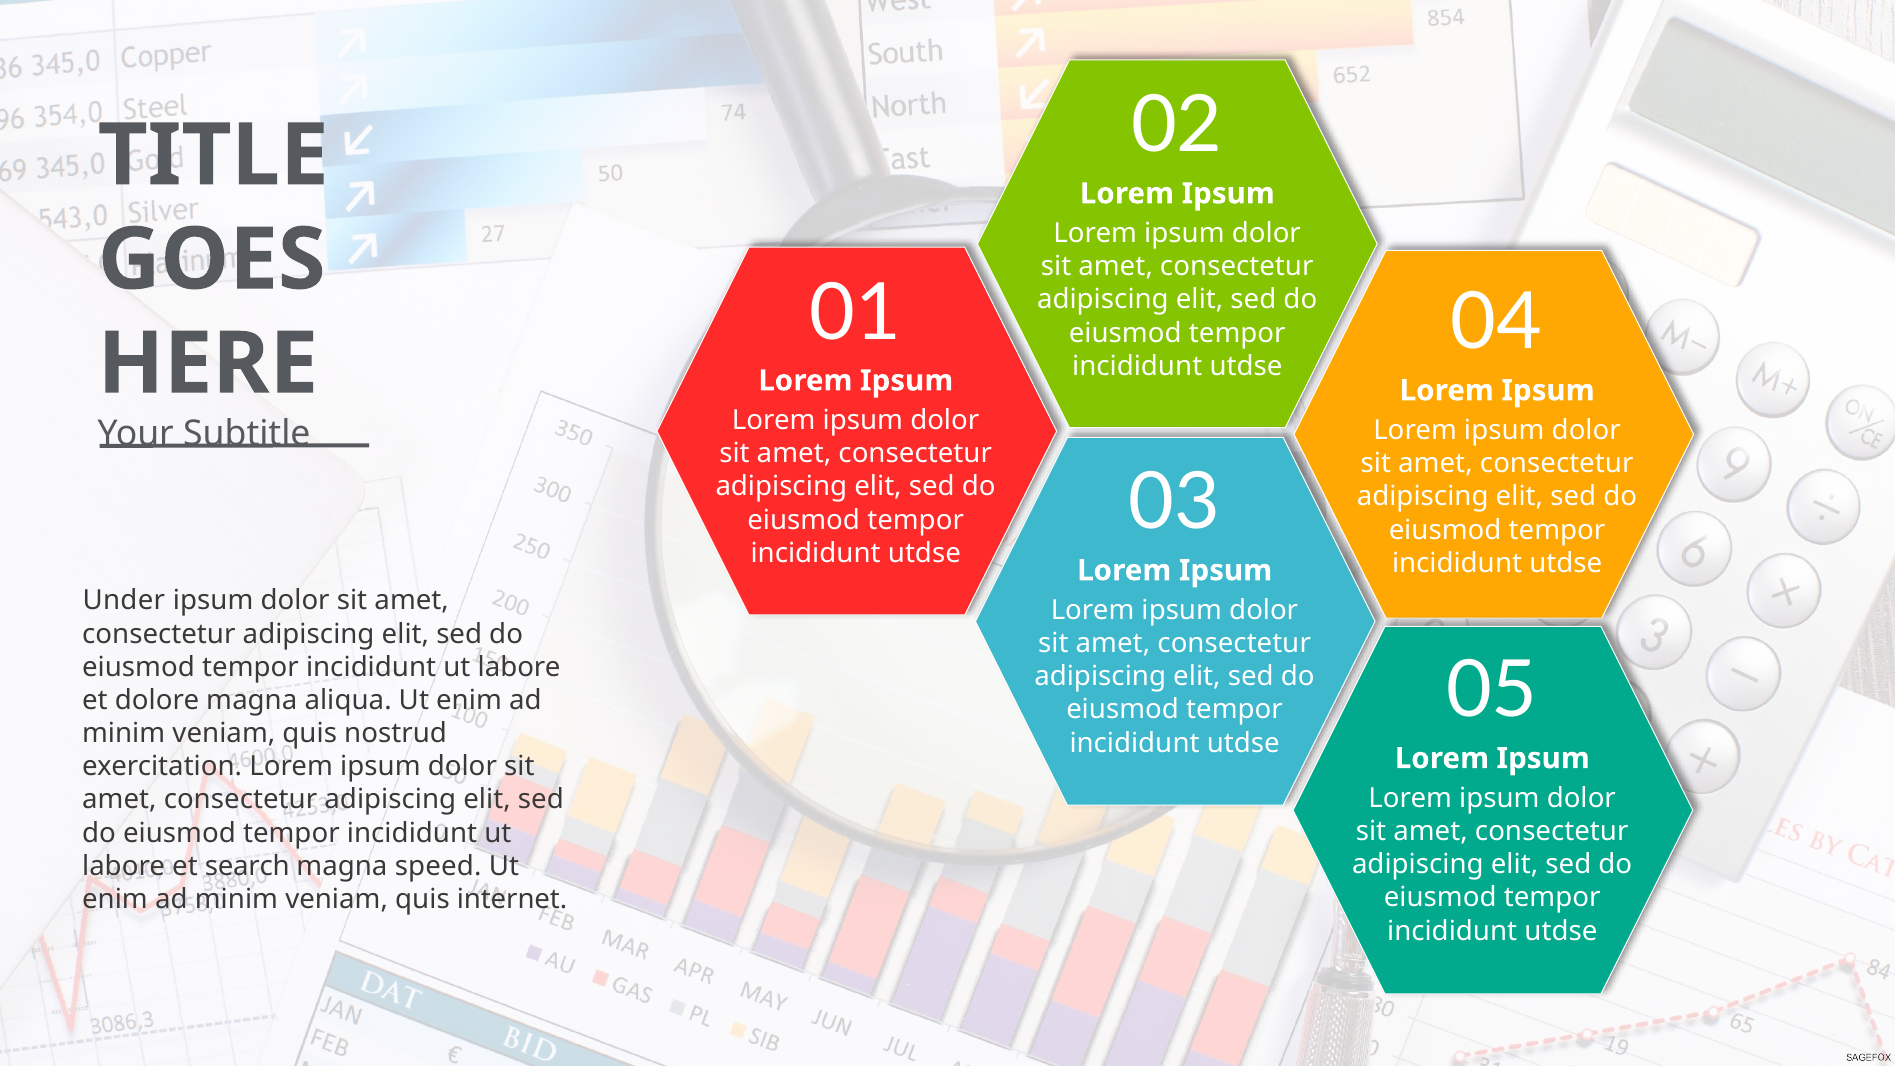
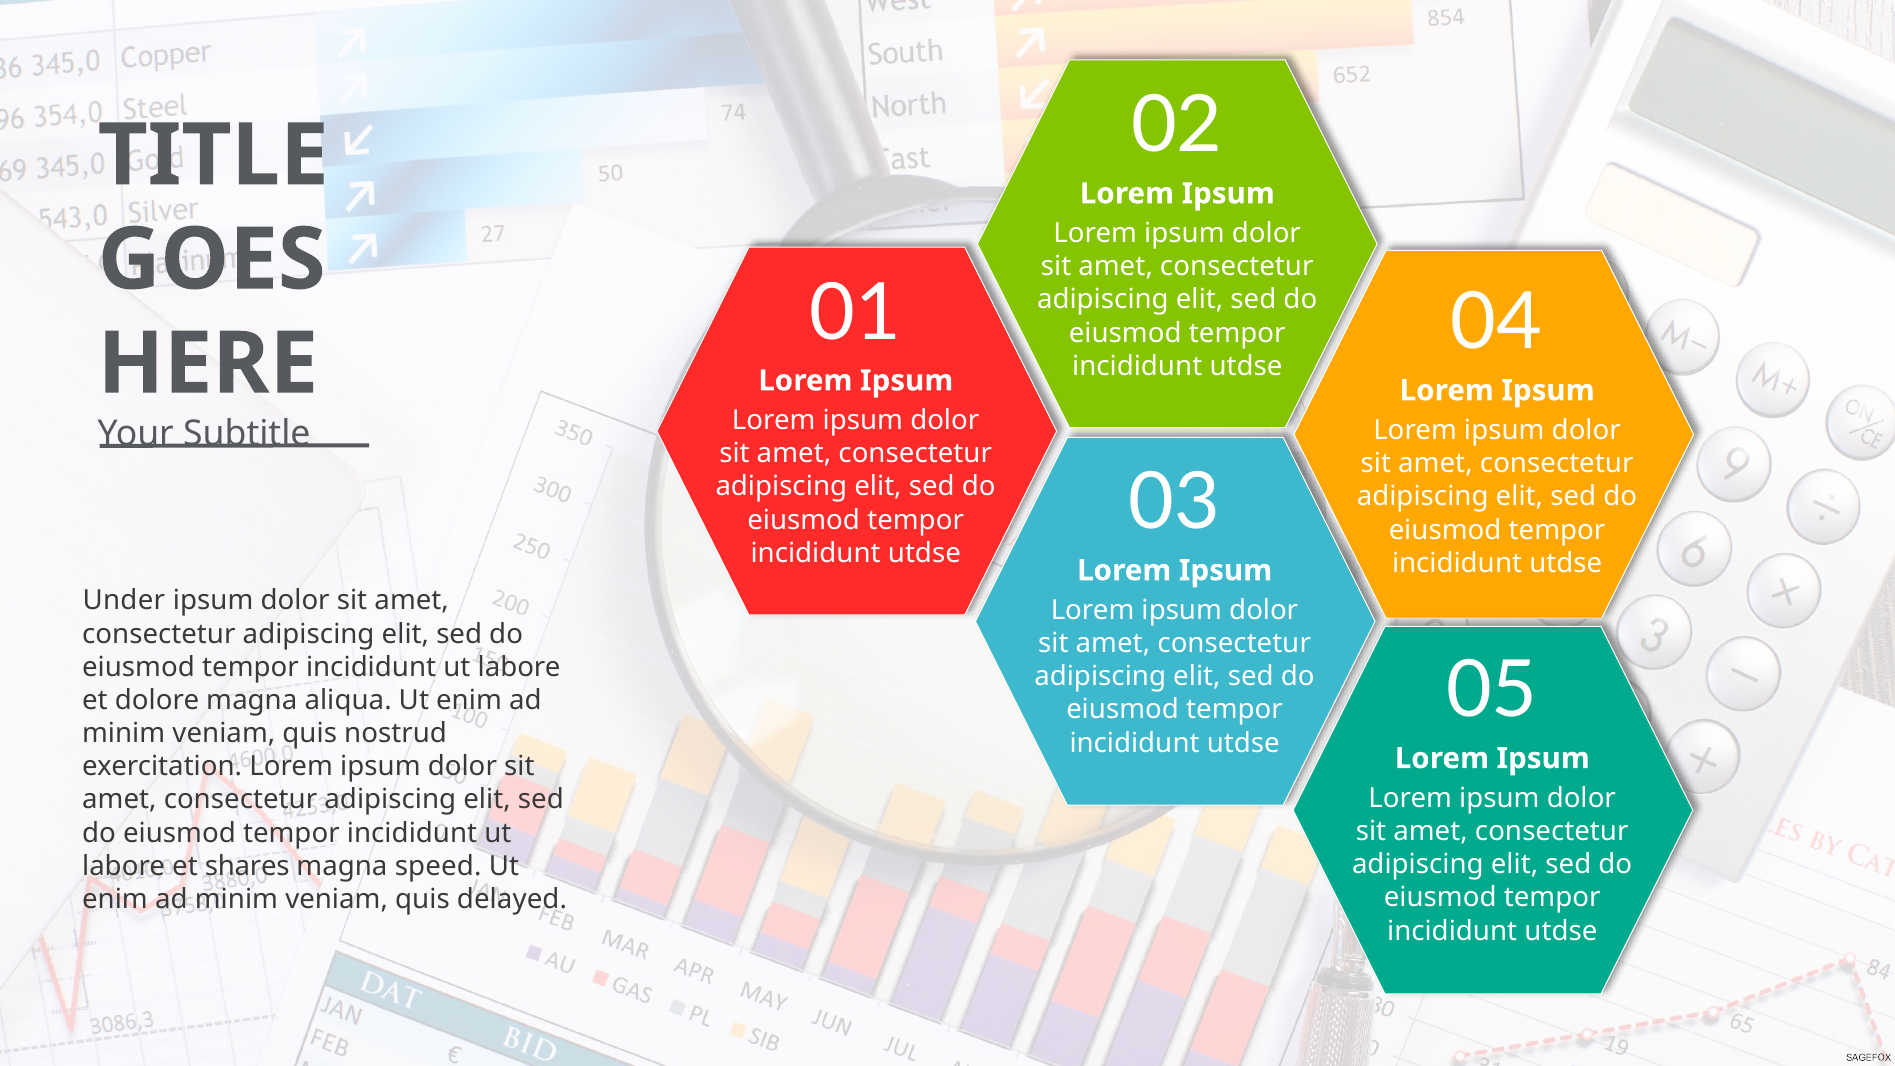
search: search -> shares (247, 866)
internet: internet -> delayed (512, 899)
